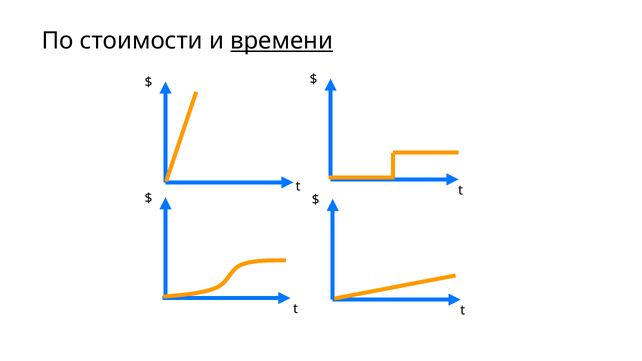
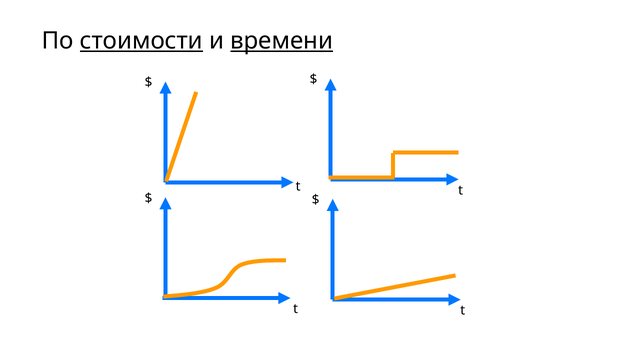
стоимости underline: none -> present (141, 41)
